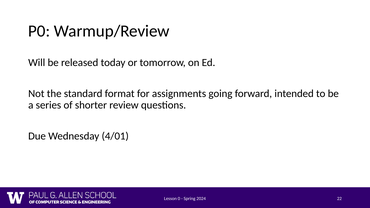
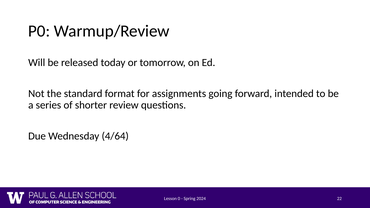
4/01: 4/01 -> 4/64 (115, 136)
